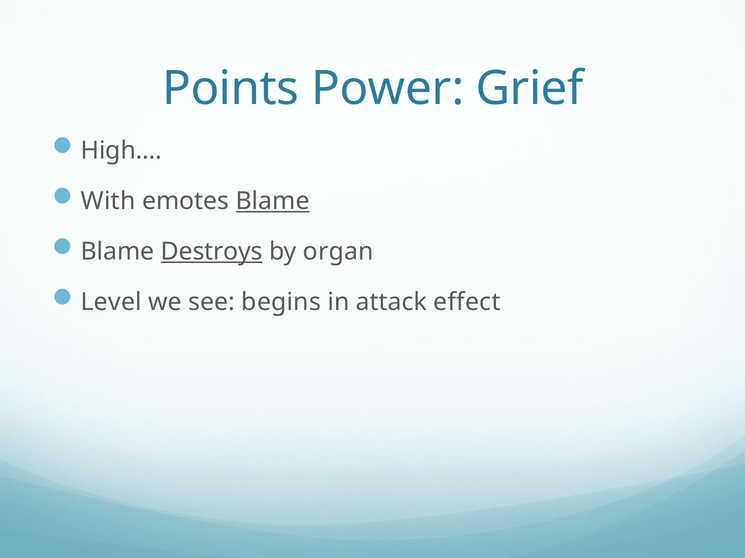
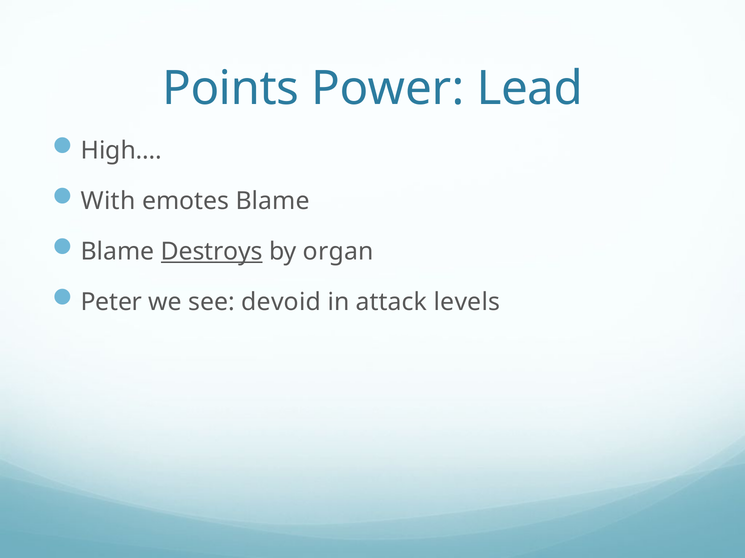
Grief: Grief -> Lead (530, 89)
Blame underline: present -> none (273, 201)
Level: Level -> Peter (111, 302)
begins: begins -> devoid (281, 302)
effect: effect -> levels (467, 302)
